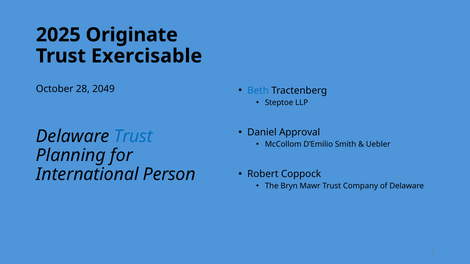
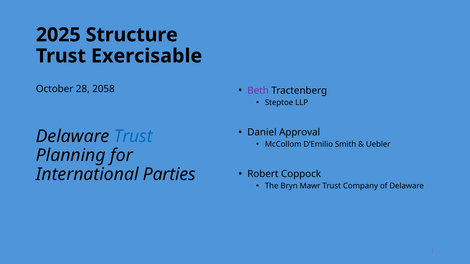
Originate: Originate -> Structure (132, 35)
2049: 2049 -> 2058 (103, 89)
Beth colour: blue -> purple (258, 91)
Person: Person -> Parties (169, 175)
